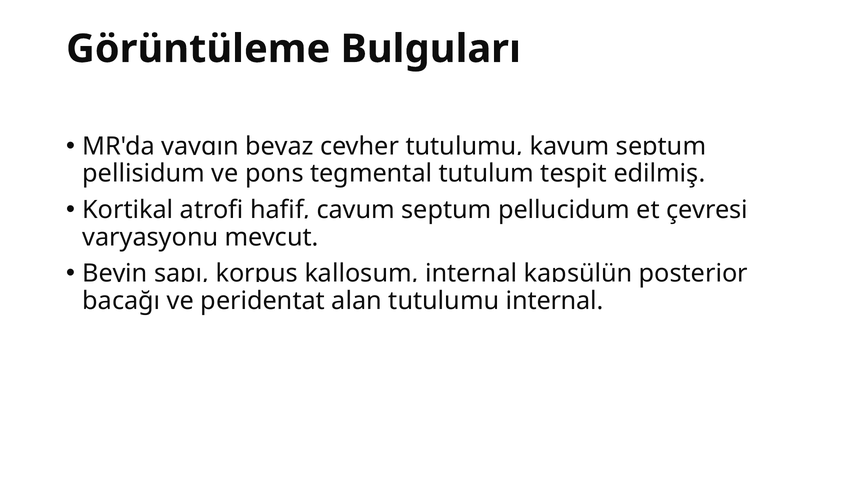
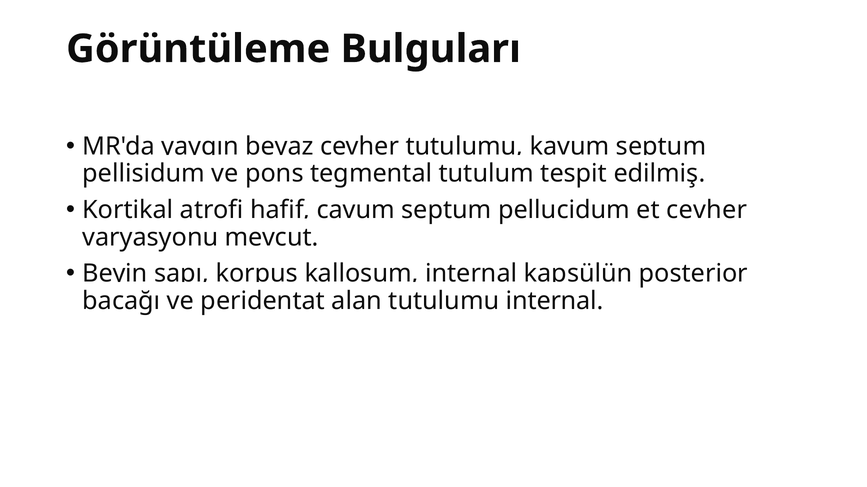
et çevresi: çevresi -> cevher (707, 210)
